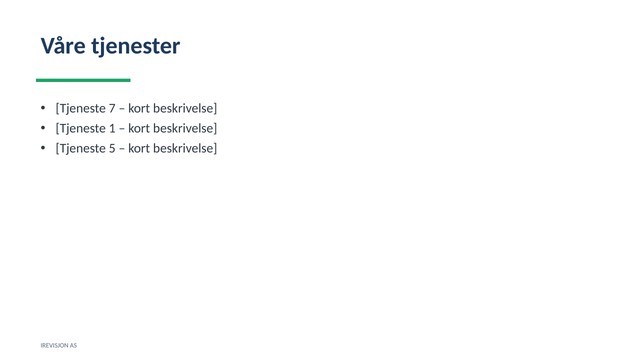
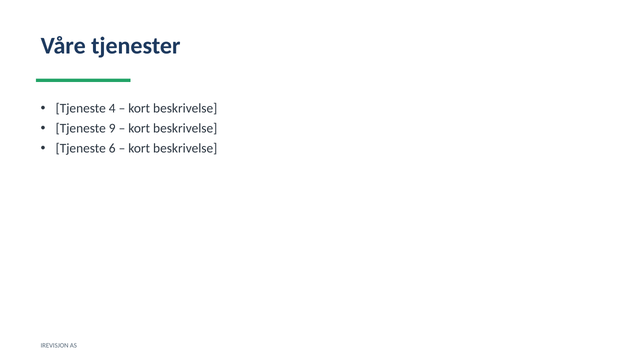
7: 7 -> 4 (112, 108)
1: 1 -> 9 (112, 128)
5: 5 -> 6 (112, 148)
